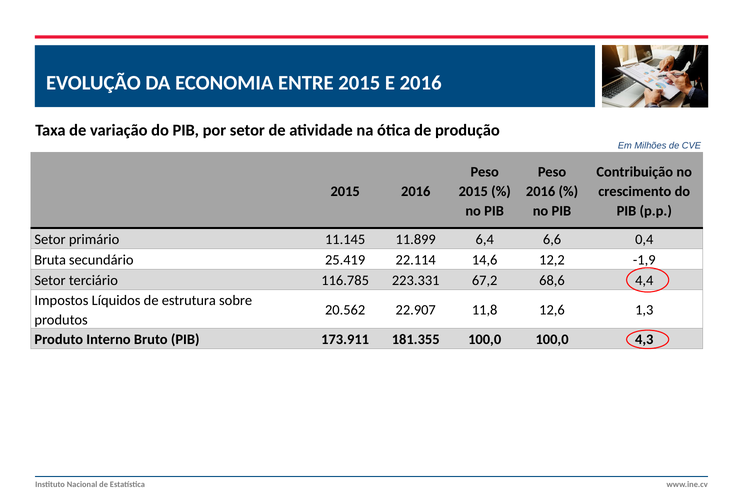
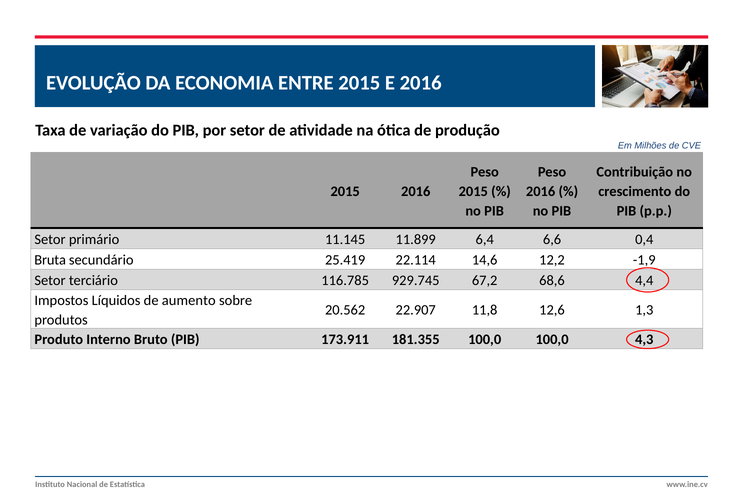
223.331: 223.331 -> 929.745 (416, 280)
estrutura: estrutura -> aumento (189, 300)
